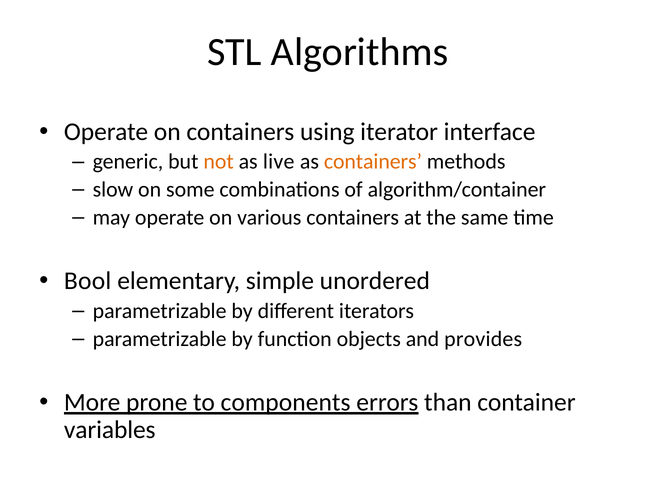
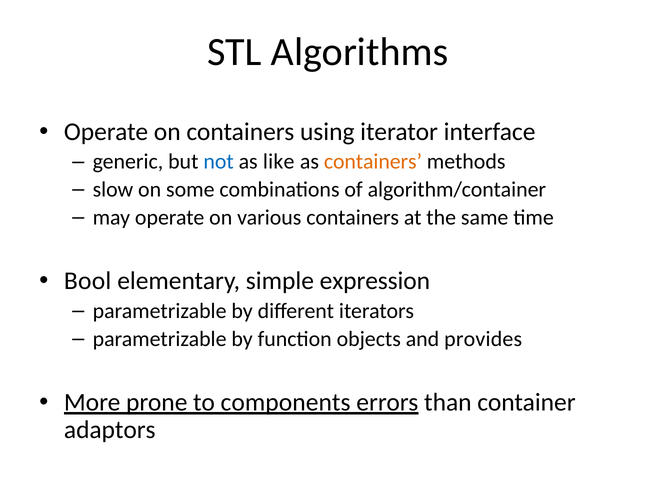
not colour: orange -> blue (219, 162)
live: live -> like (279, 162)
unordered: unordered -> expression (375, 281)
variables: variables -> adaptors (110, 430)
